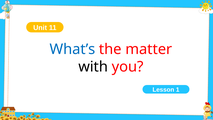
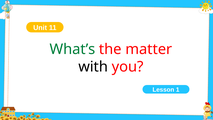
What’s colour: blue -> green (72, 49)
